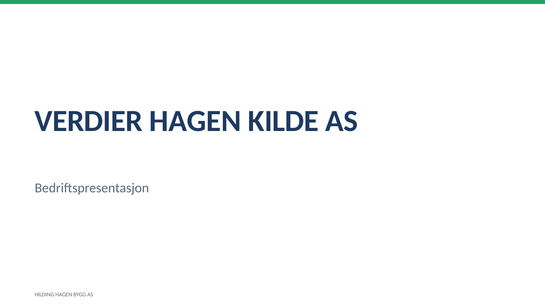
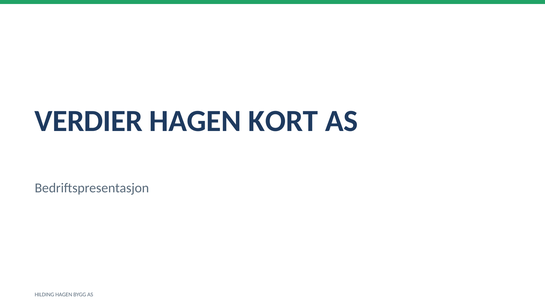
KILDE: KILDE -> KORT (283, 121)
